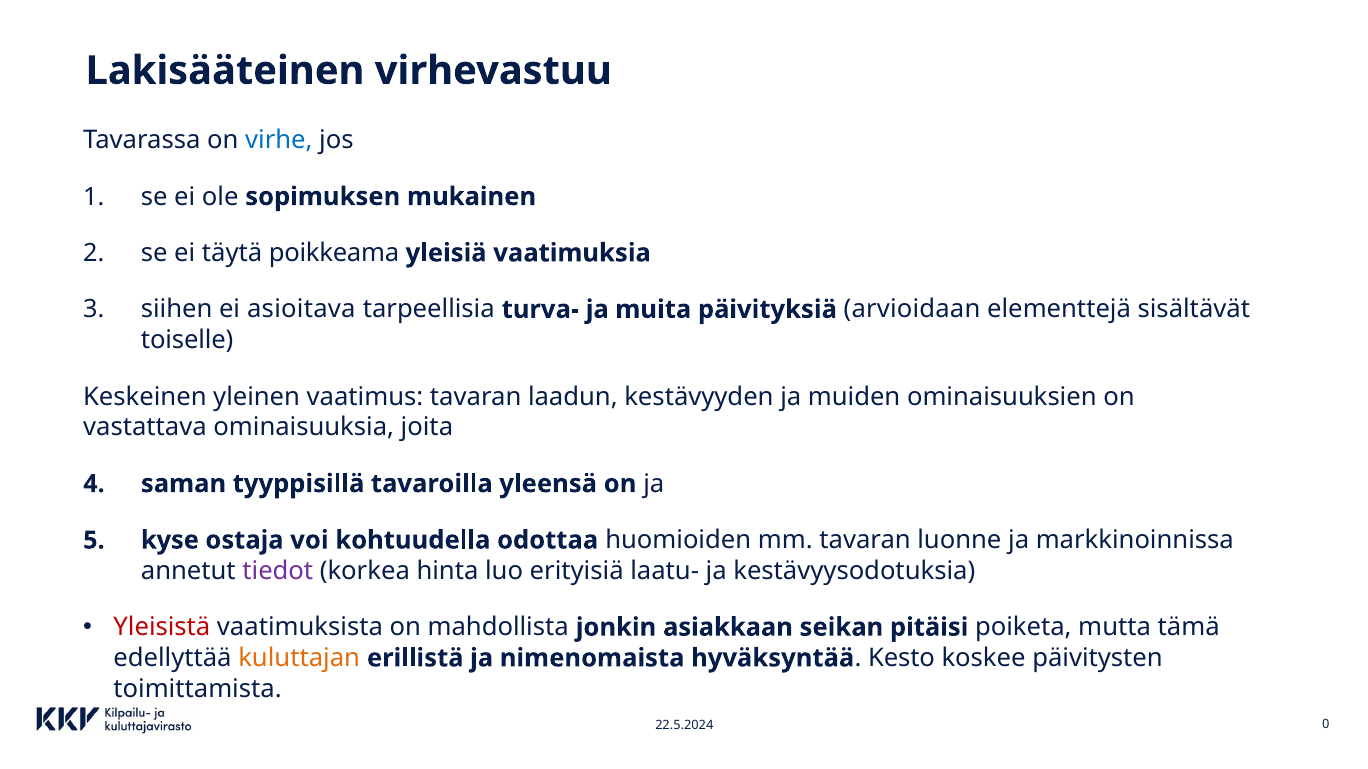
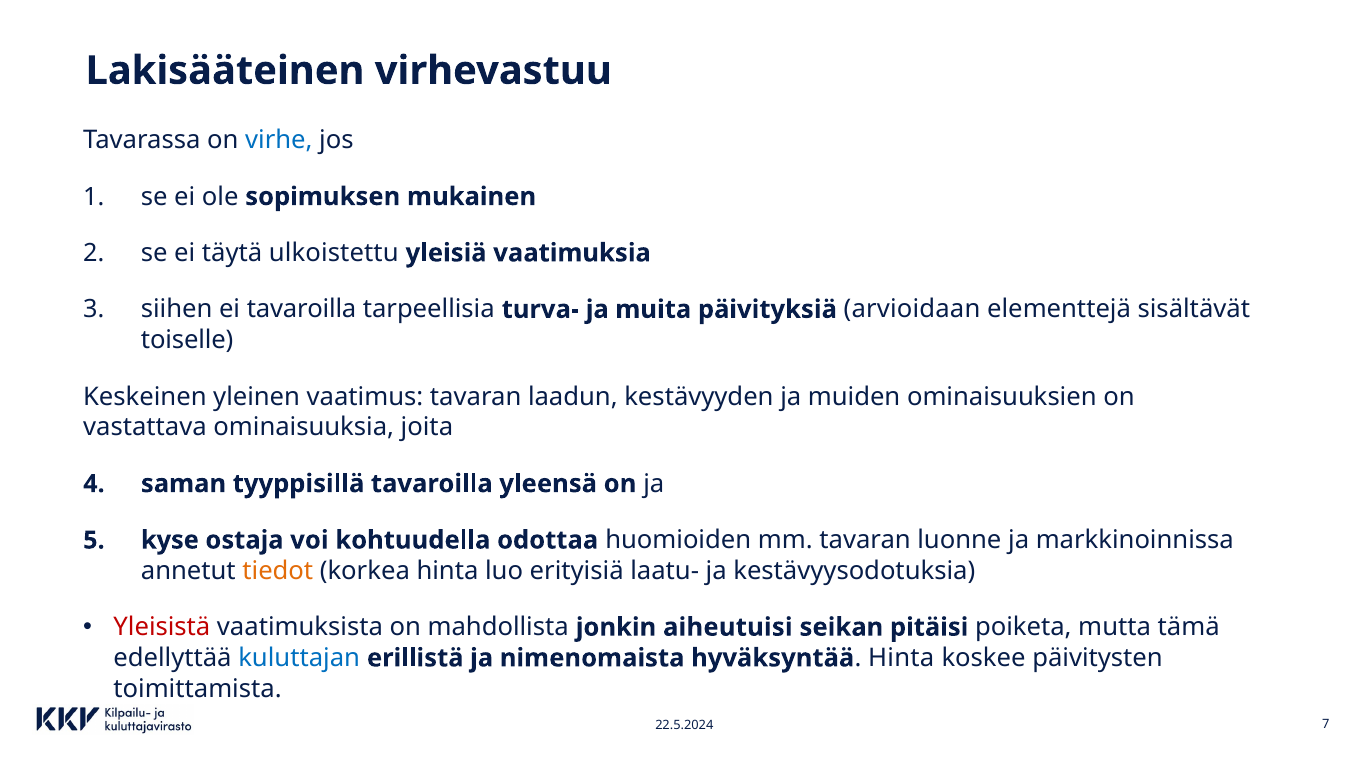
poikkeama: poikkeama -> ulkoistettu (334, 253)
ei asioitava: asioitava -> tavaroilla (302, 310)
tiedot colour: purple -> orange (278, 571)
asiakkaan: asiakkaan -> aiheutuisi (728, 628)
kuluttajan colour: orange -> blue (299, 658)
Kesto: Kesto -> Hinta (901, 658)
0: 0 -> 7 (1326, 725)
